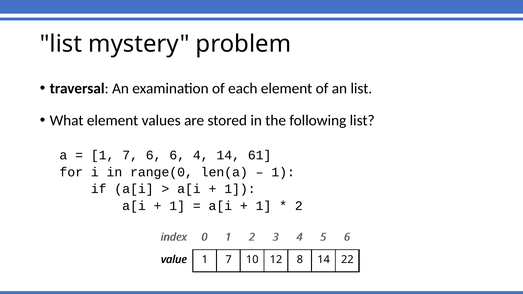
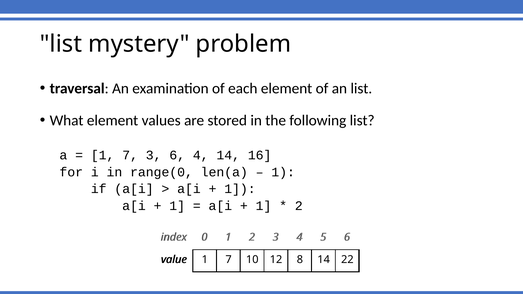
7 6: 6 -> 3 (154, 155)
61: 61 -> 16 (260, 155)
